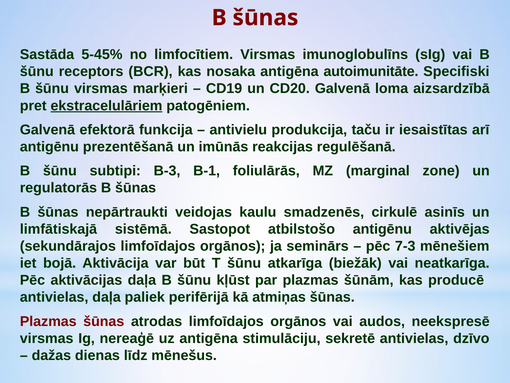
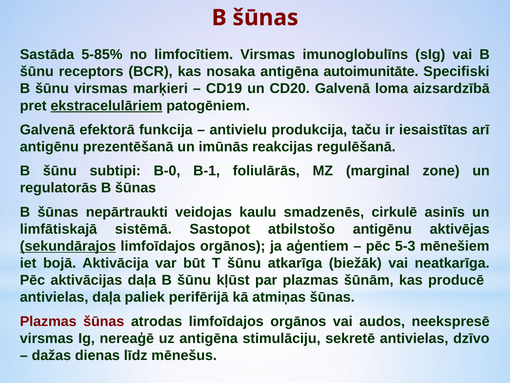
5-45%: 5-45% -> 5-85% (102, 55)
B-3: B-3 -> B-0 (167, 171)
sekundārajos underline: none -> present (68, 246)
seminārs: seminārs -> aģentiem (318, 246)
7-3: 7-3 -> 5-3 (405, 246)
